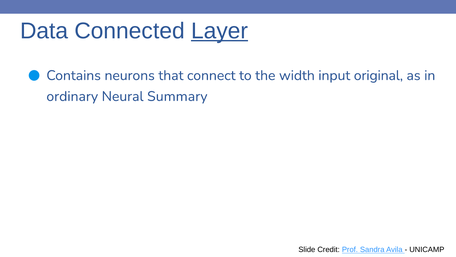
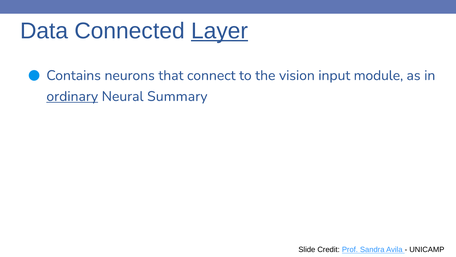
width: width -> vision (297, 75)
original: original -> module (378, 75)
ordinary underline: none -> present (72, 96)
